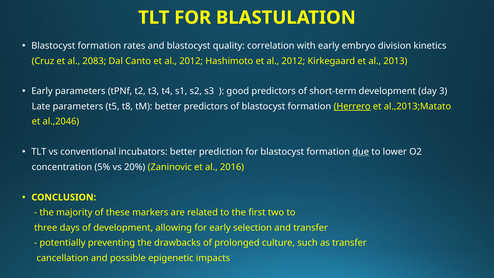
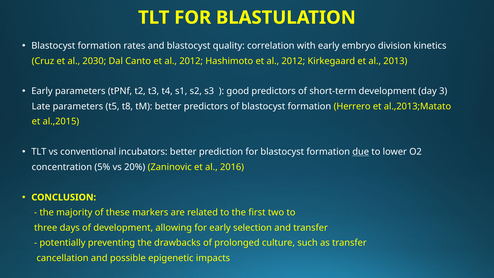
2083: 2083 -> 2030 (94, 61)
Herrero underline: present -> none (352, 106)
al.,2046: al.,2046 -> al.,2015 (61, 122)
